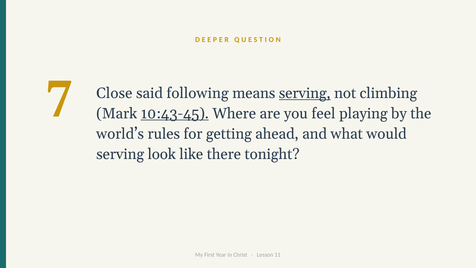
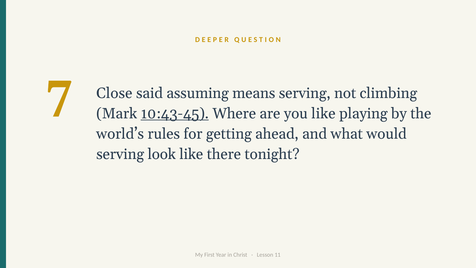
following: following -> assuming (198, 93)
serving underline: present -> none (305, 93)
you feel: feel -> like (323, 113)
